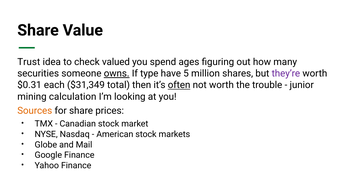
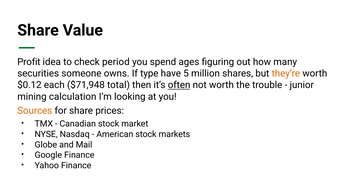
Trust: Trust -> Profit (29, 62)
valued: valued -> period (116, 62)
owns underline: present -> none (117, 74)
they’re colour: purple -> orange (286, 74)
$0.31: $0.31 -> $0.12 (29, 85)
$31,349: $31,349 -> $71,948 (86, 85)
